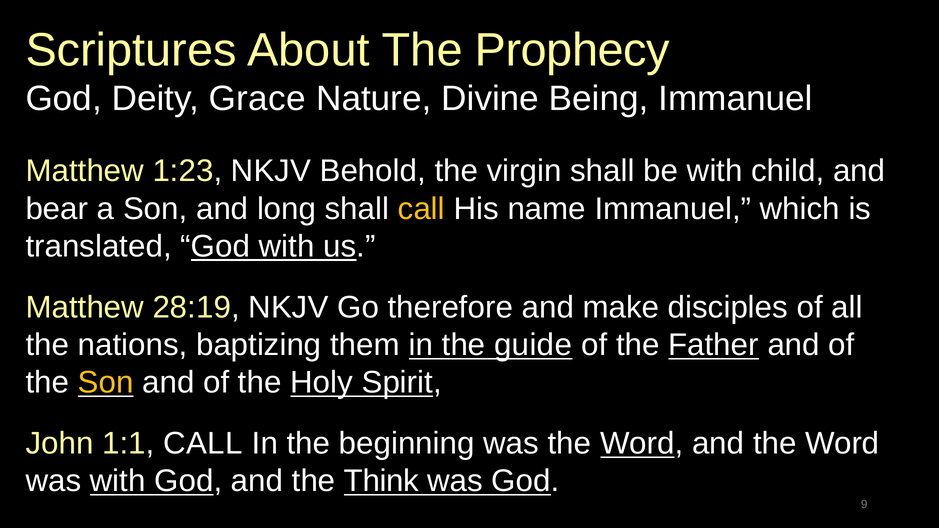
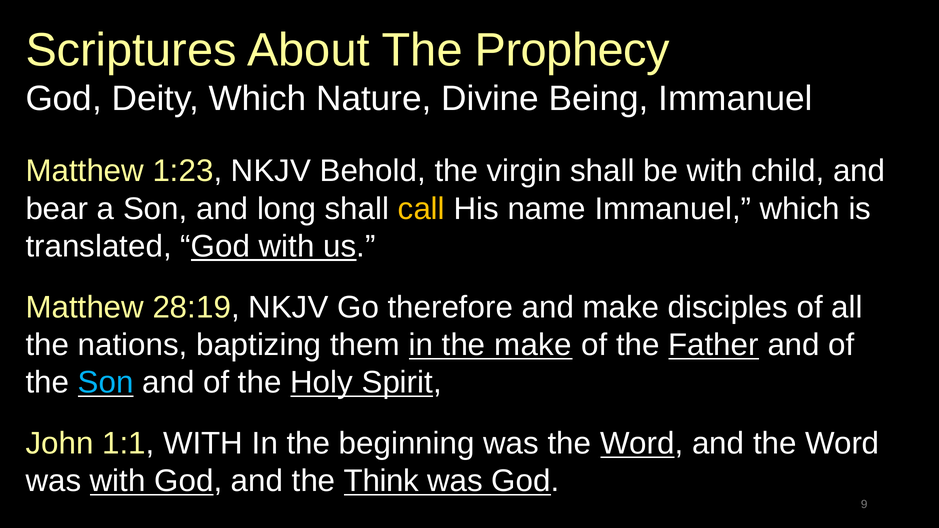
Deity Grace: Grace -> Which (257, 99)
the guide: guide -> make (533, 345)
Son colour: yellow -> light blue (106, 383)
1:1 CALL: CALL -> WITH (203, 444)
